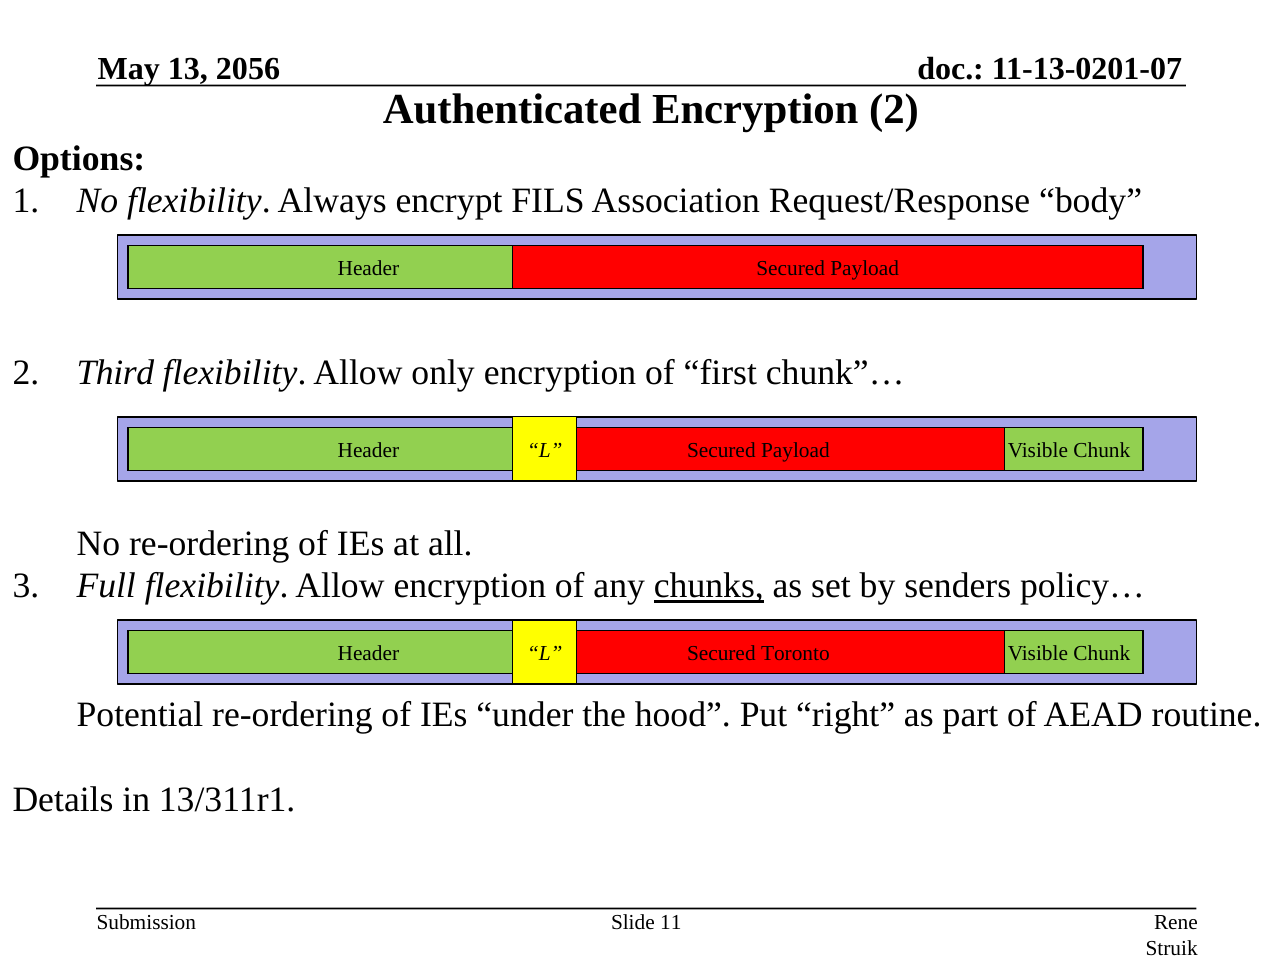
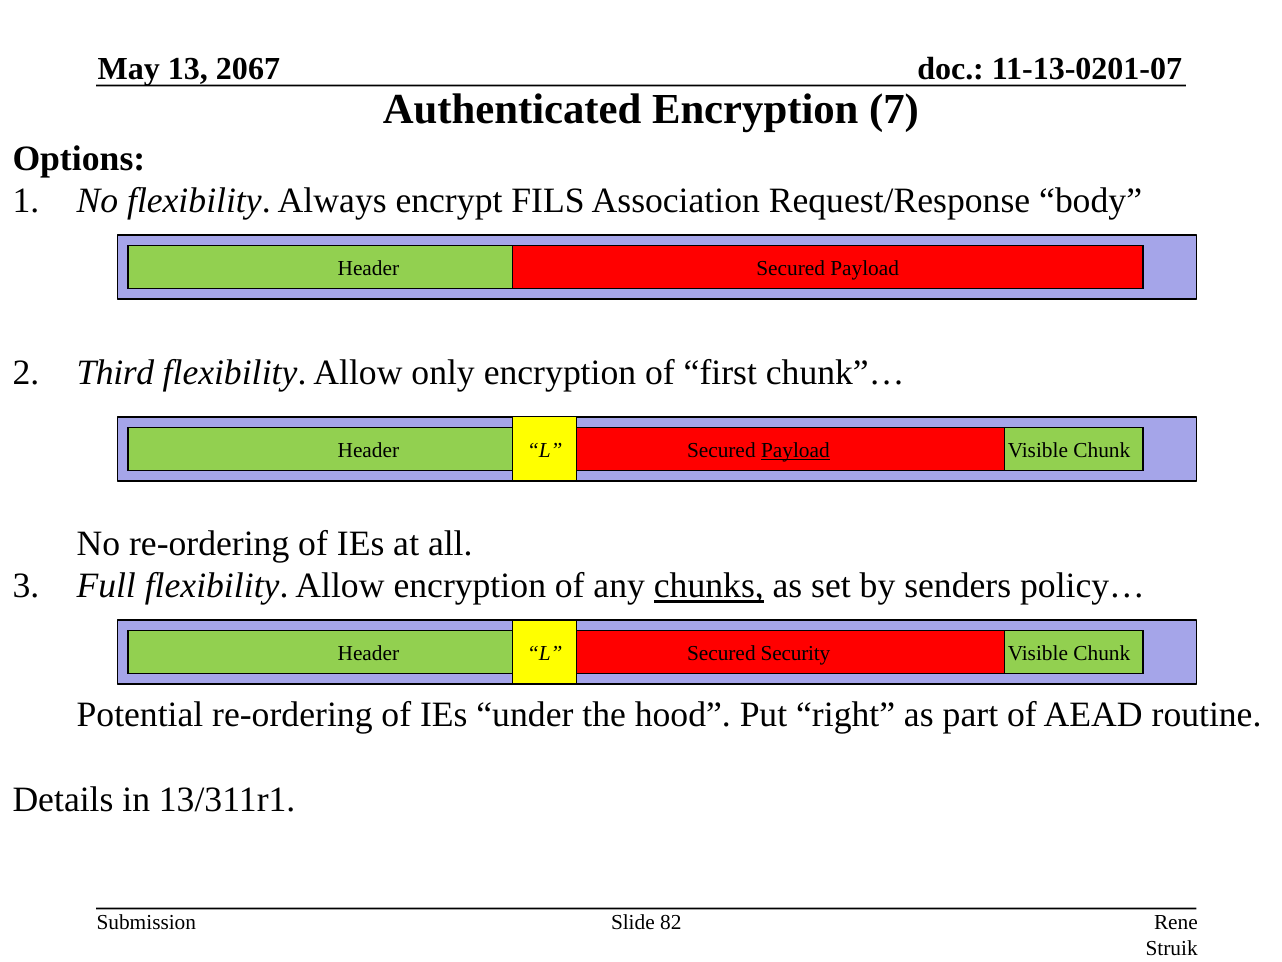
2056: 2056 -> 2067 (248, 68)
Encryption 2: 2 -> 7 (894, 110)
Payload underline: none -> present (795, 450)
Toronto: Toronto -> Security (795, 653)
11: 11 -> 82 (671, 922)
